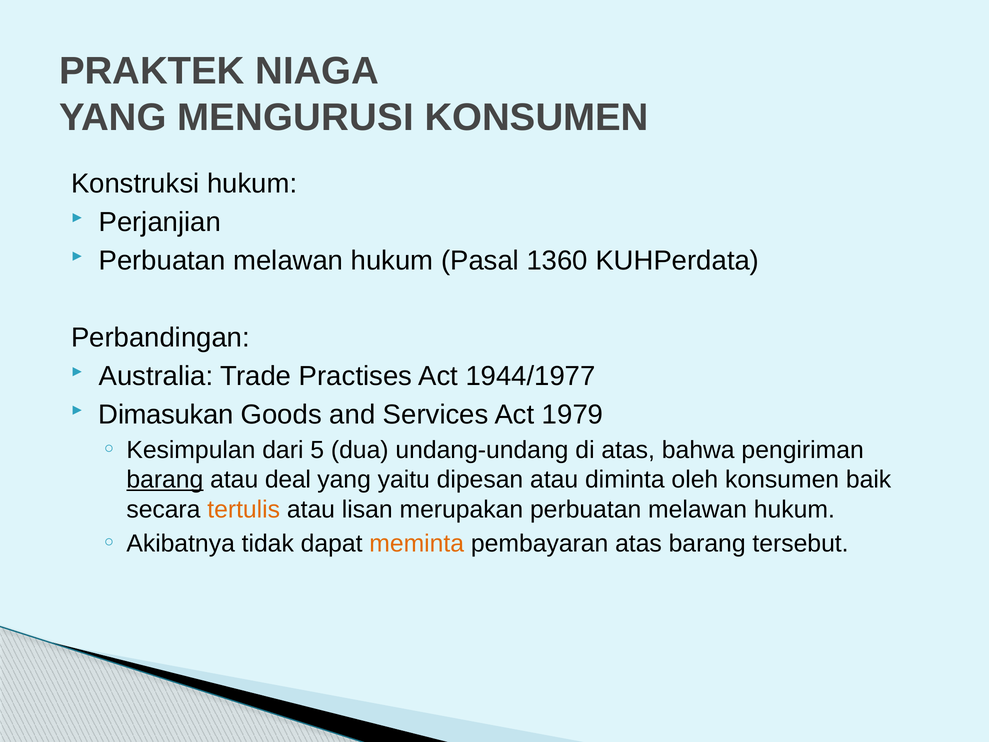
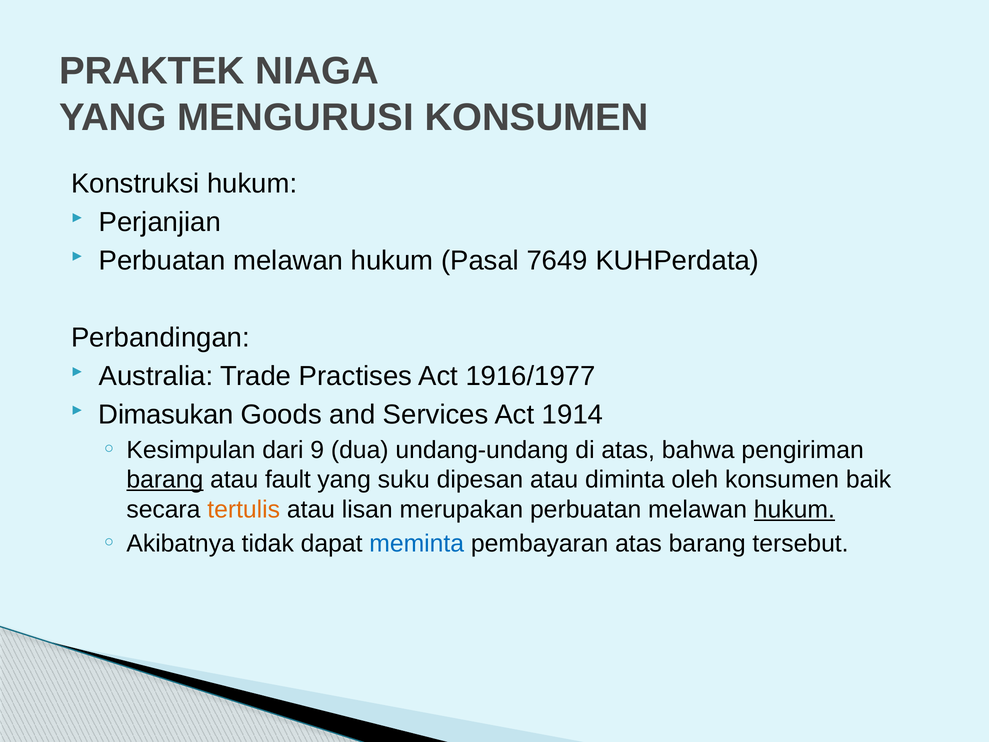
1360: 1360 -> 7649 (557, 260)
1944/1977: 1944/1977 -> 1916/1977 (531, 376)
1979: 1979 -> 1914 (573, 414)
5: 5 -> 9 (317, 450)
deal: deal -> fault (288, 480)
yaitu: yaitu -> suku (404, 480)
hukum underline: none -> present (794, 509)
meminta colour: orange -> blue (417, 543)
